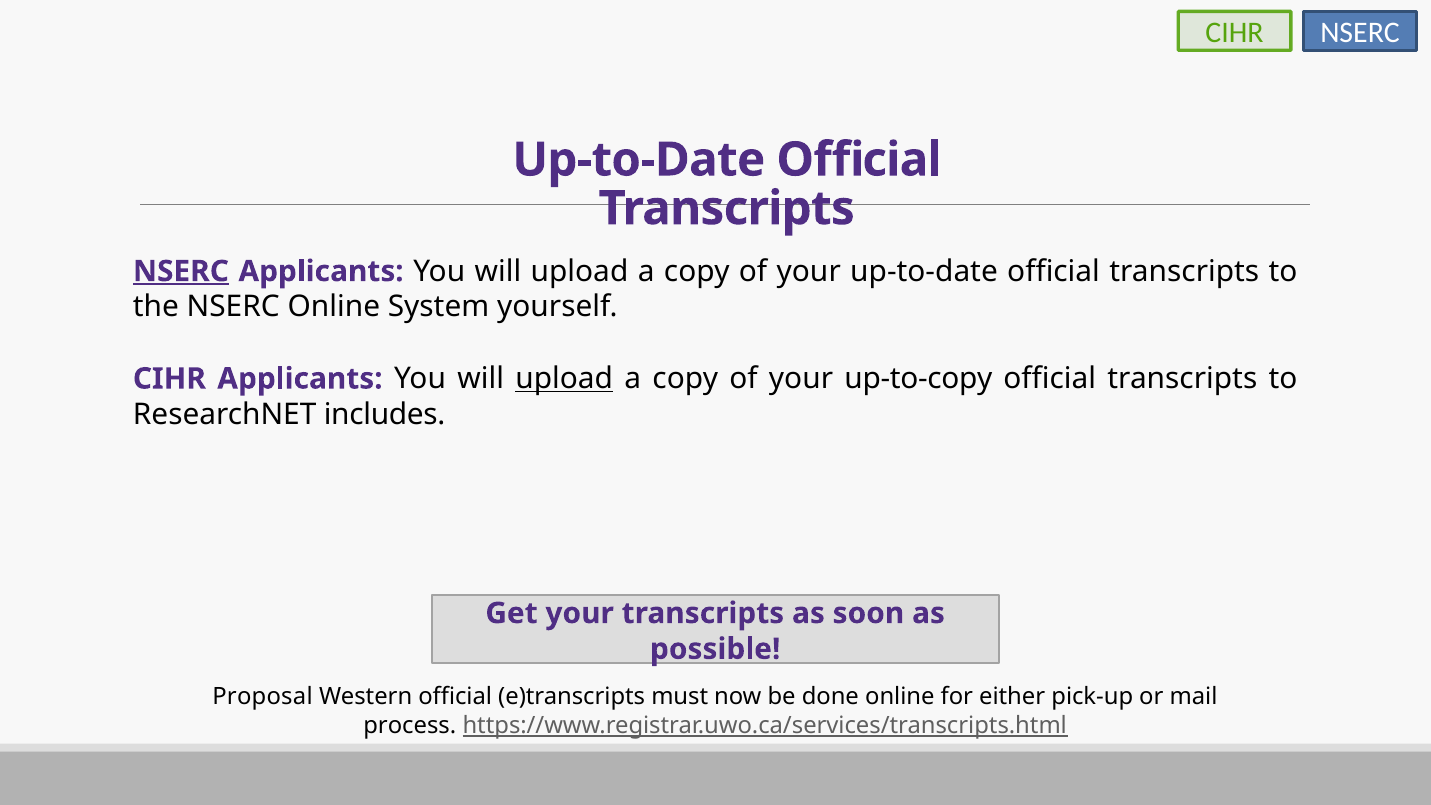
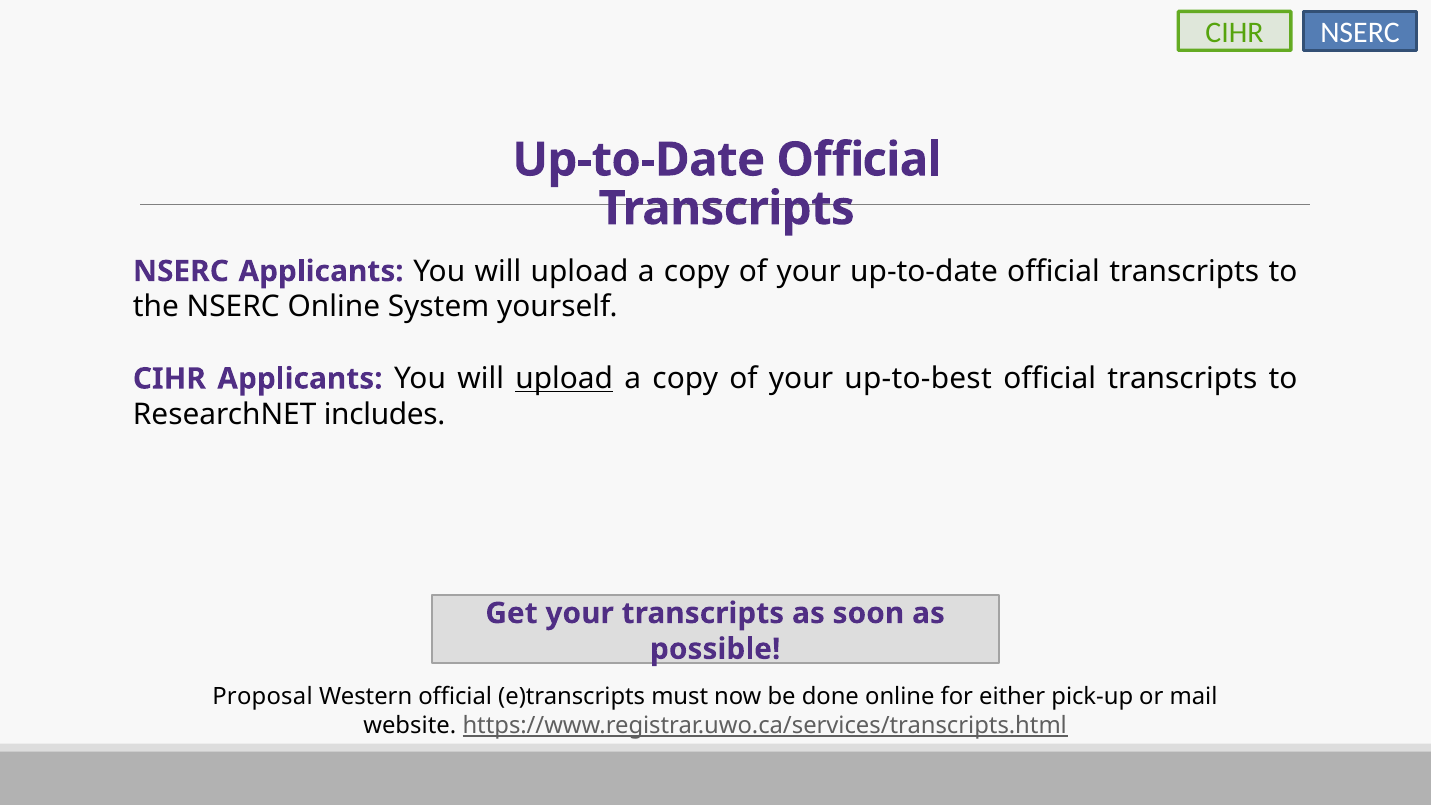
NSERC underline: present -> none (181, 271)
up-to-copy: up-to-copy -> up-to-best (918, 379)
process: process -> website (410, 725)
